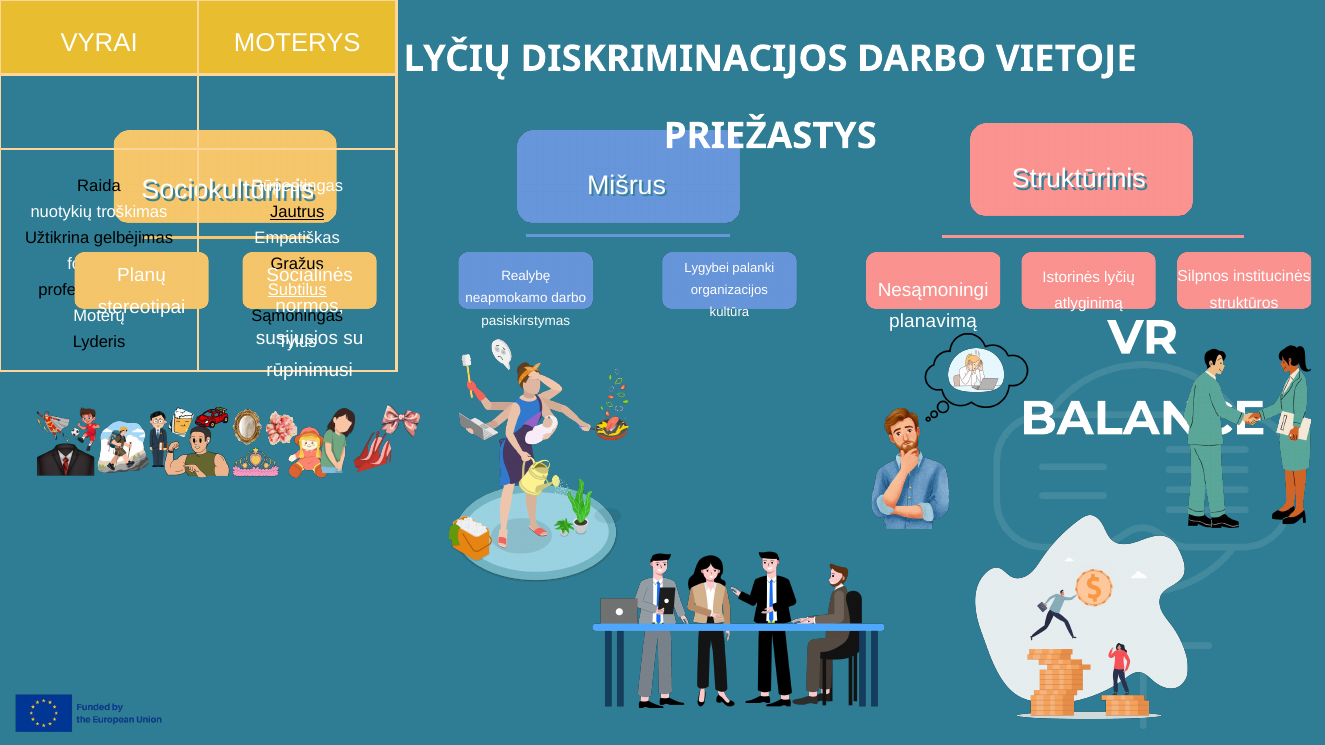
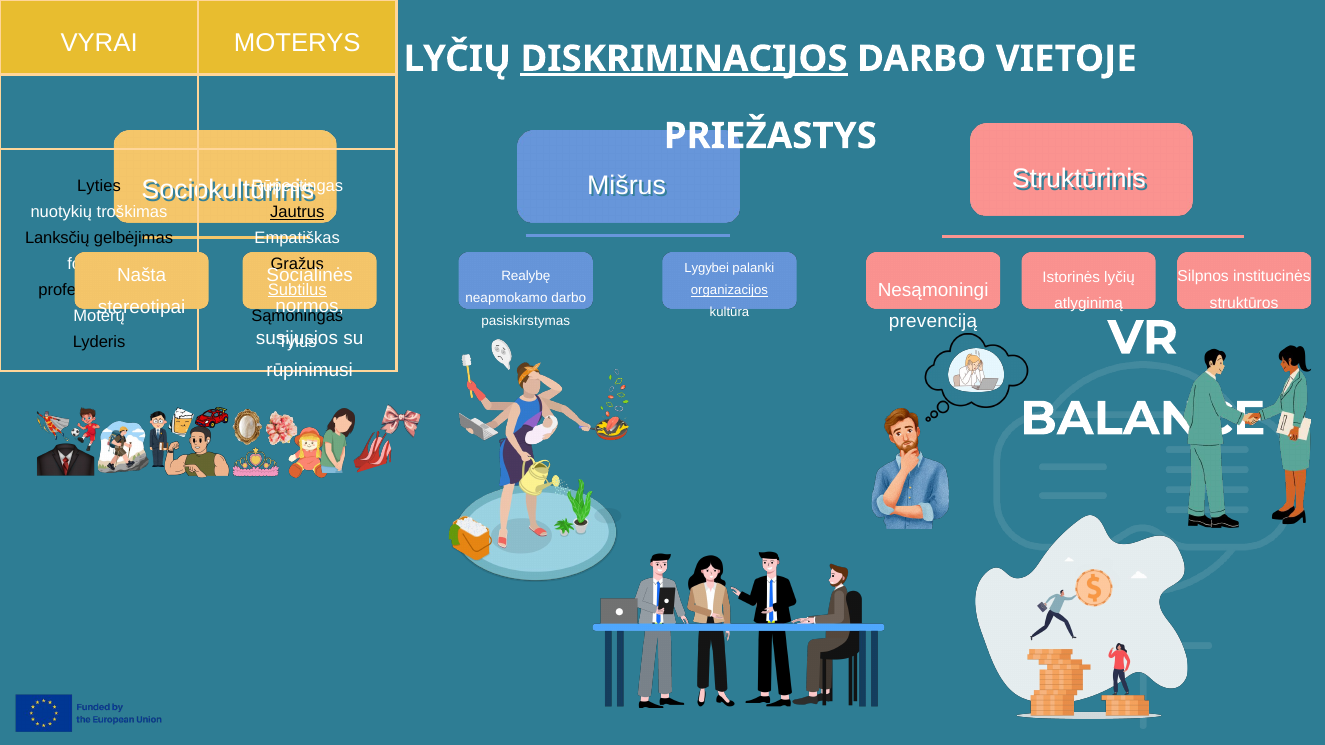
DISKRIMINACIJOS underline: none -> present (684, 59)
Raida: Raida -> Lyties (99, 186)
Užtikrina: Užtikrina -> Lanksčių (57, 238)
Planų: Planų -> Našta (142, 276)
organizacijos underline: none -> present (729, 291)
planavimą: planavimą -> prevenciją (933, 322)
